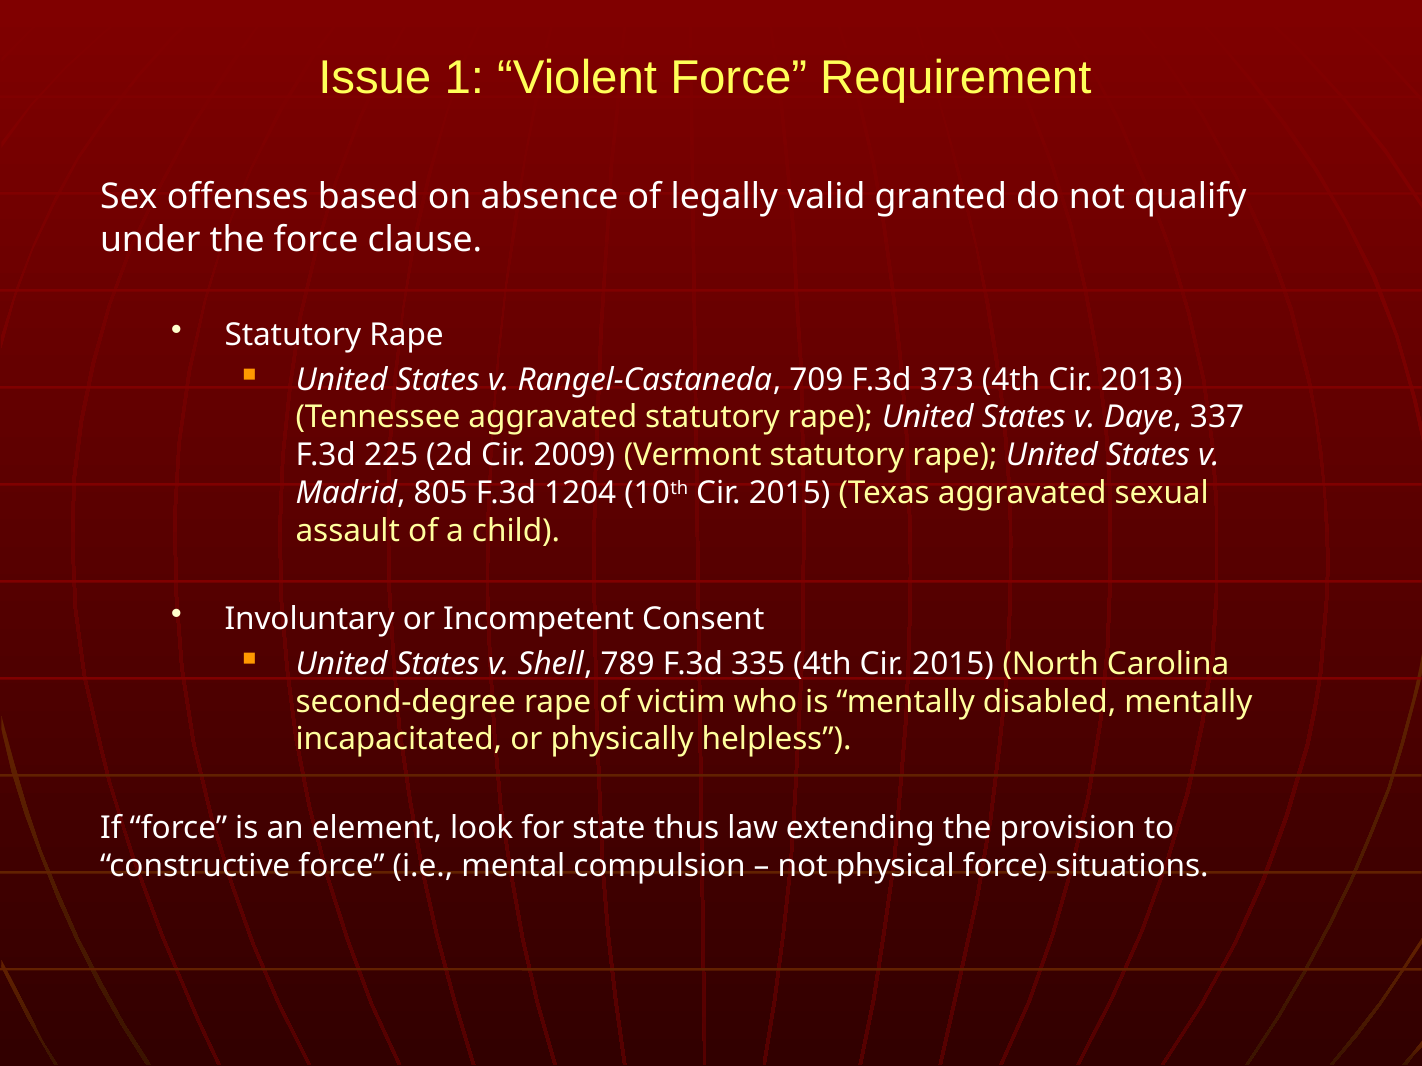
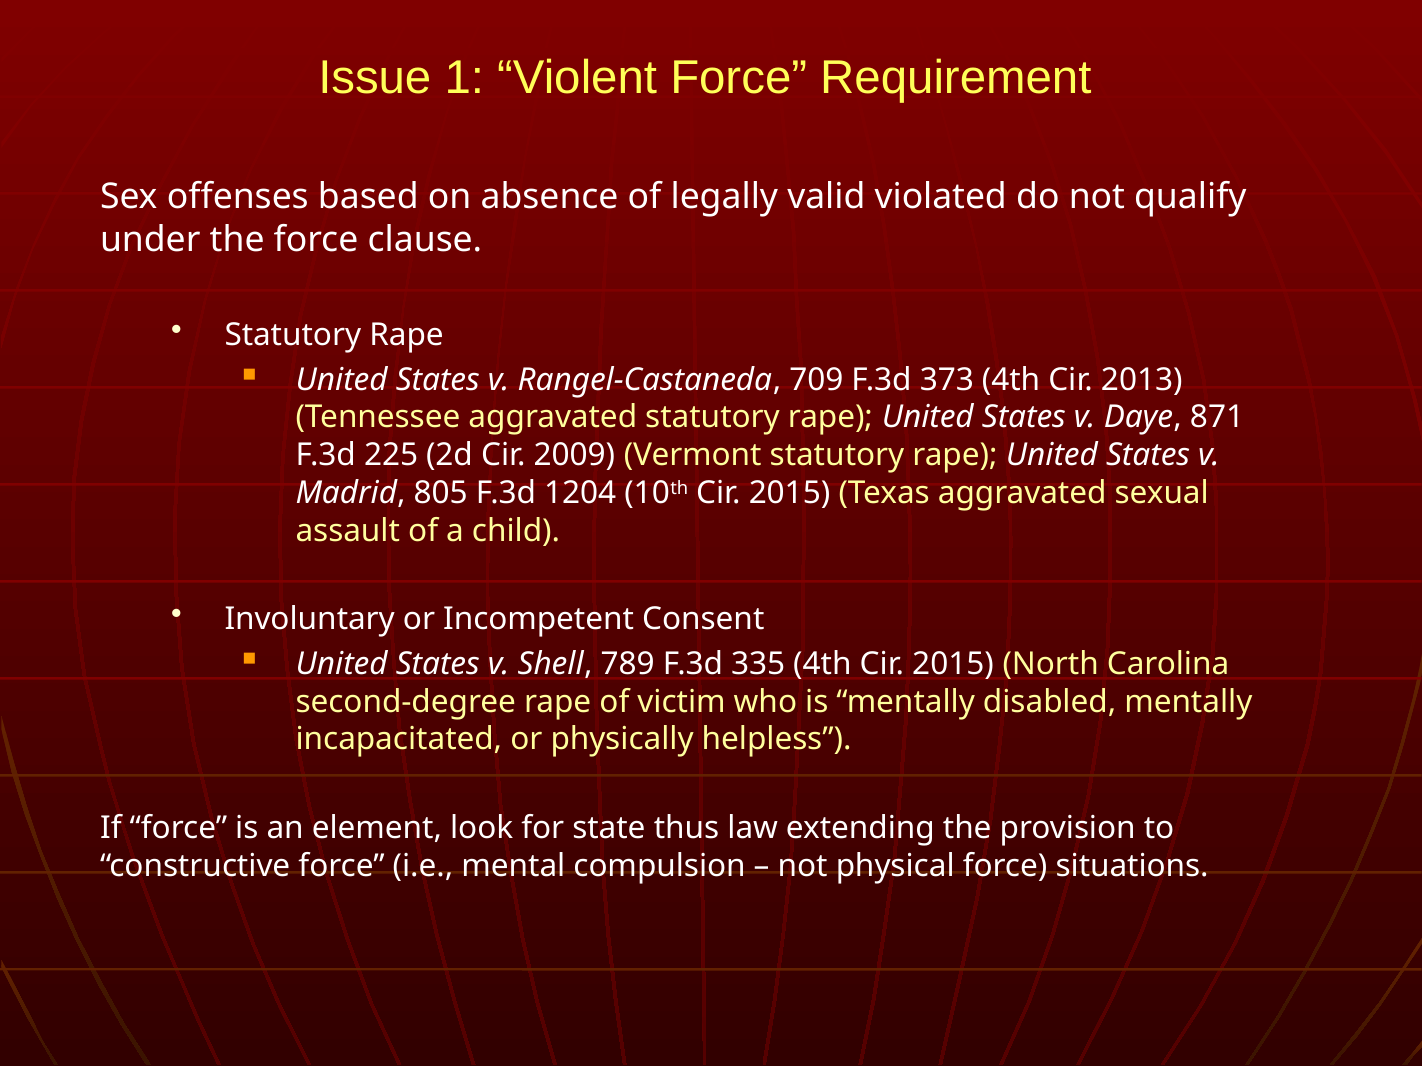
granted: granted -> violated (941, 197)
337: 337 -> 871 (1217, 418)
